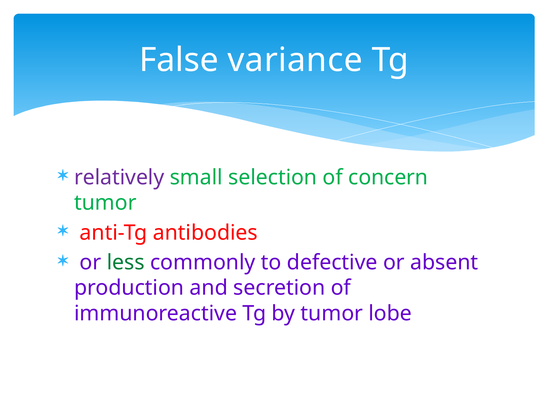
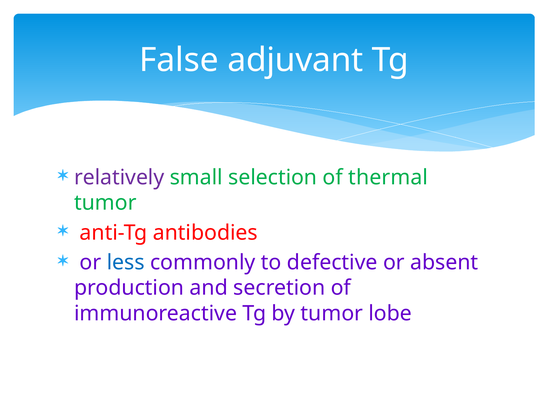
variance: variance -> adjuvant (295, 60)
concern: concern -> thermal (388, 177)
less colour: green -> blue (126, 262)
